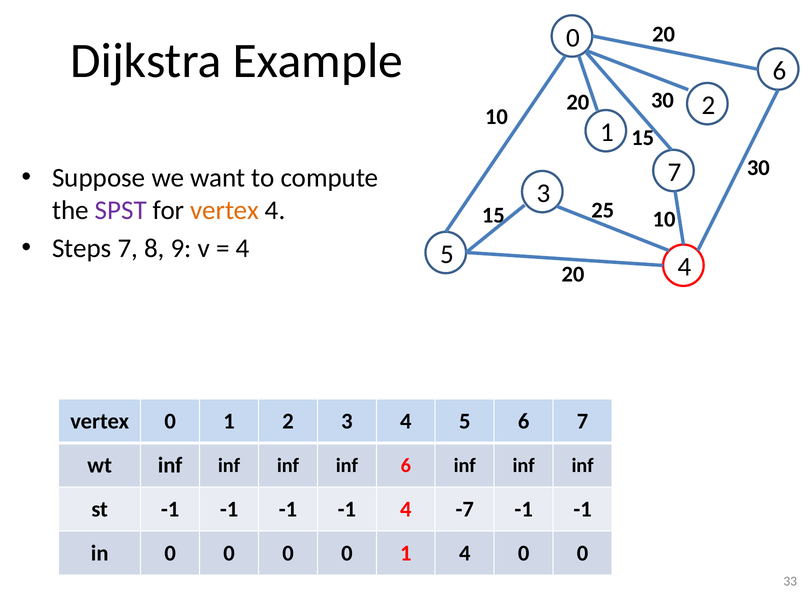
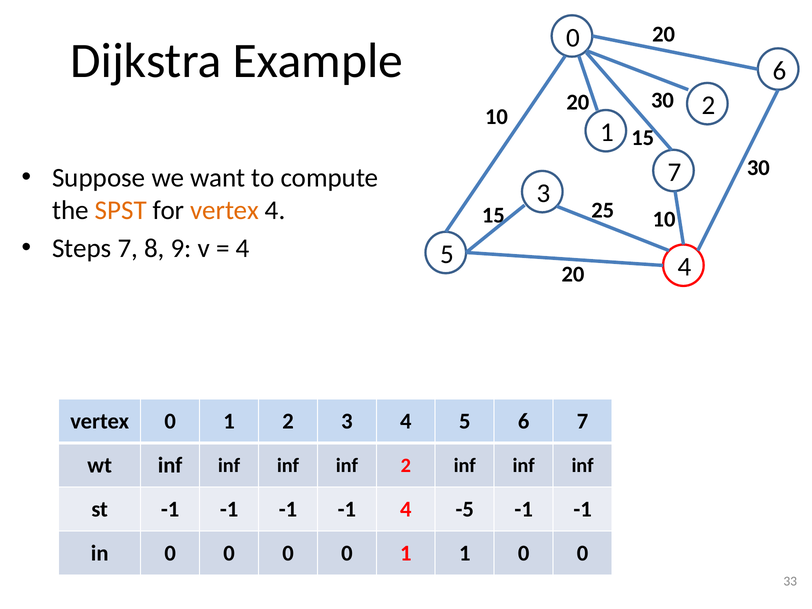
SPST colour: purple -> orange (121, 210)
inf 6: 6 -> 2 (406, 465)
-7: -7 -> -5 (465, 509)
1 4: 4 -> 1 (465, 553)
